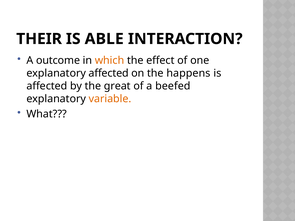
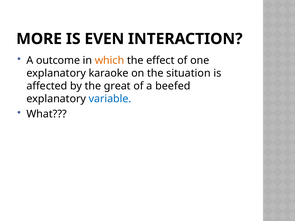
THEIR: THEIR -> MORE (39, 39)
ABLE: ABLE -> EVEN (104, 39)
explanatory affected: affected -> karaoke (109, 73)
happens: happens -> situation (188, 73)
variable colour: orange -> blue (110, 99)
